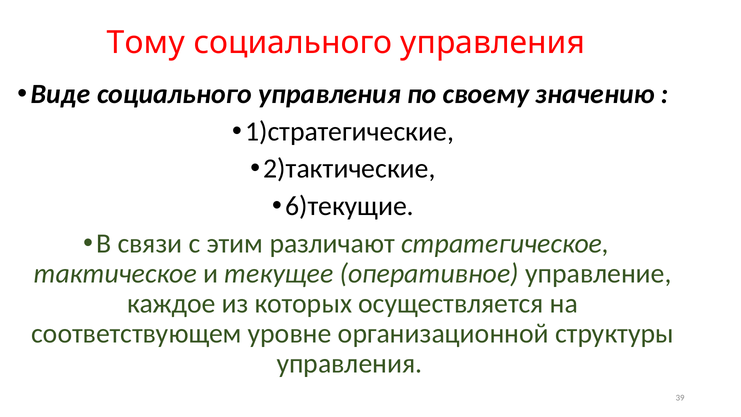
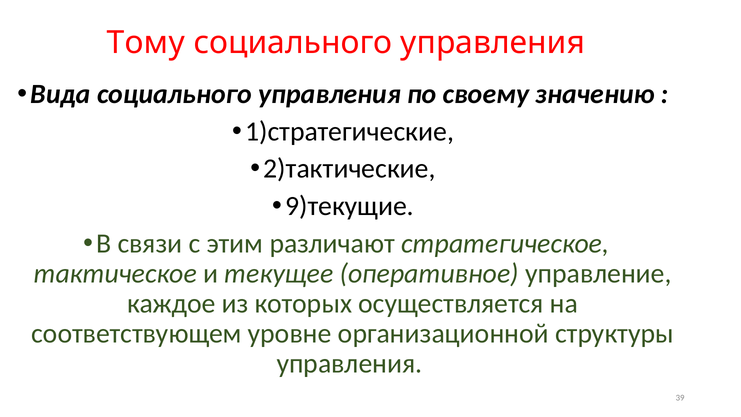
Виде: Виде -> Вида (60, 94)
6)текущие: 6)текущие -> 9)текущие (350, 206)
